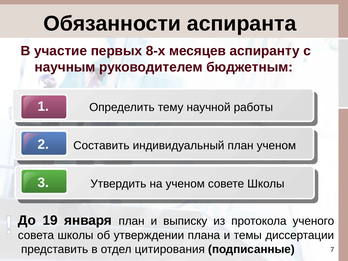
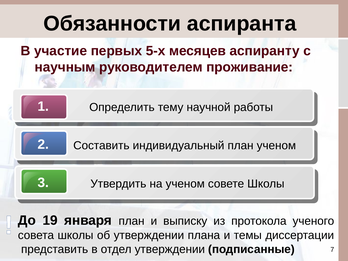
8-х: 8-х -> 5-х (156, 51)
бюджетным: бюджетным -> проживание (250, 67)
отдел цитирования: цитирования -> утверждении (170, 249)
